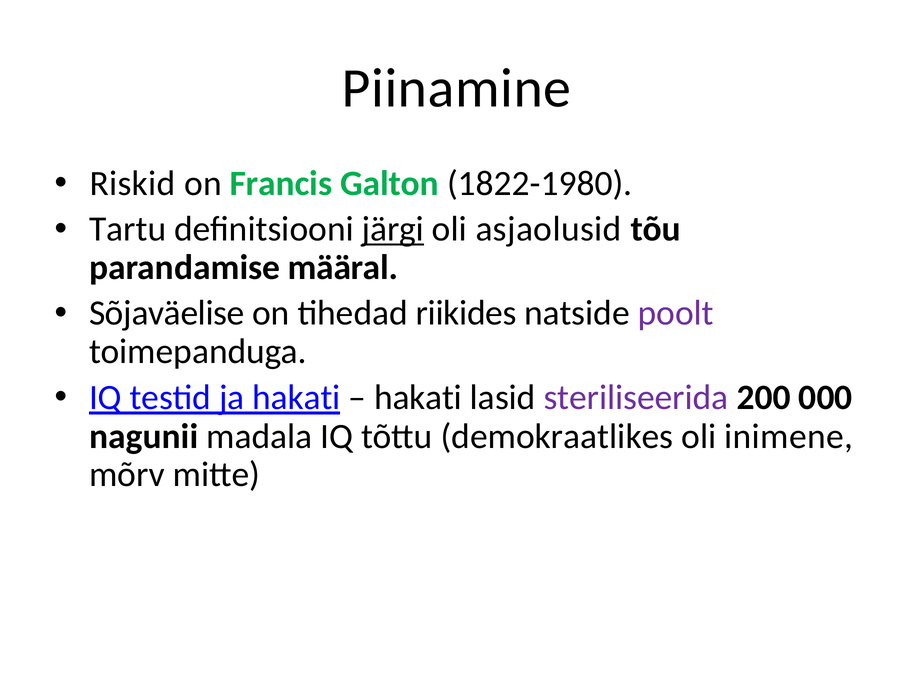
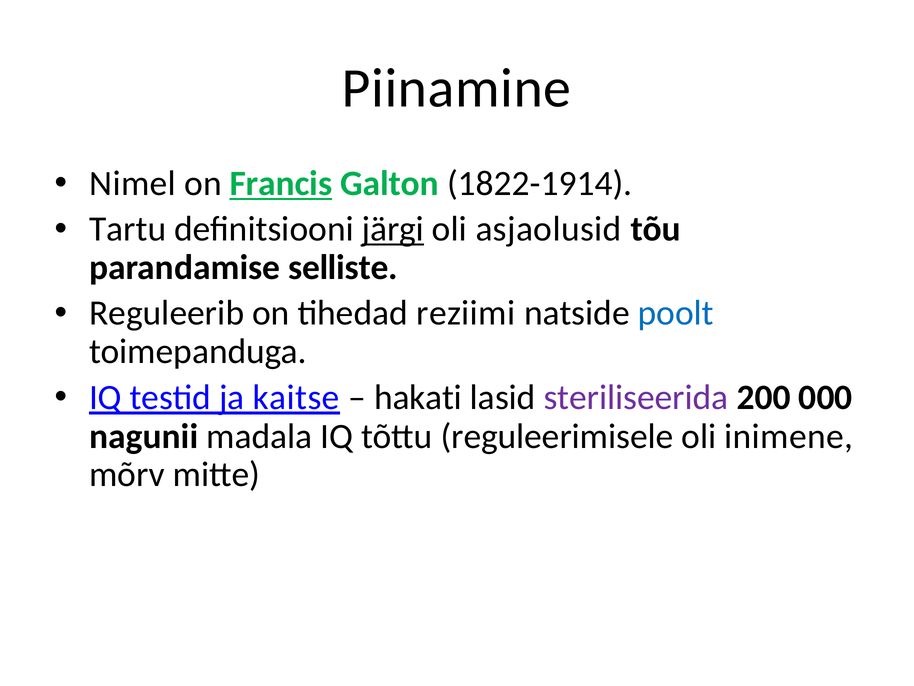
Riskid: Riskid -> Nimel (133, 184)
Francis underline: none -> present (281, 184)
1822-1980: 1822-1980 -> 1822-1914 (540, 184)
määral: määral -> selliste (343, 267)
Sõjaväelise: Sõjaväelise -> Reguleerib (167, 313)
riikides: riikides -> reziimi (466, 313)
poolt colour: purple -> blue (676, 313)
ja hakati: hakati -> kaitse (296, 397)
demokraatlikes: demokraatlikes -> reguleerimisele (557, 436)
